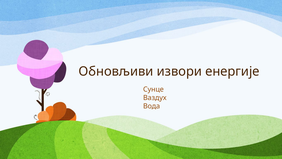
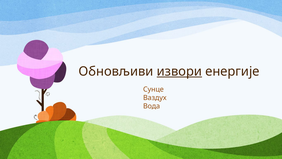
извори underline: none -> present (179, 71)
